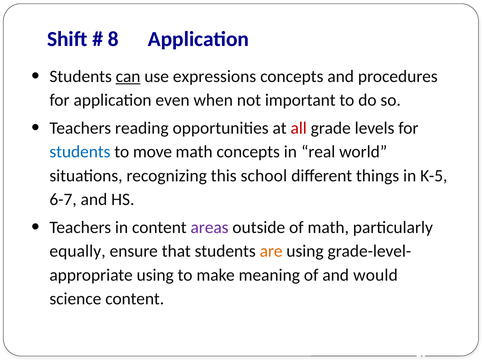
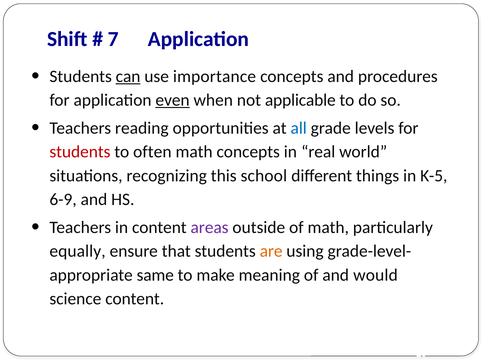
8: 8 -> 7 (113, 39)
expressions: expressions -> importance (214, 76)
even underline: none -> present (173, 100)
important: important -> applicable (300, 100)
all colour: red -> blue (299, 128)
students colour: blue -> red (80, 152)
move: move -> often (152, 152)
6-7: 6-7 -> 6-9 (63, 200)
appropriate using: using -> same (155, 275)
